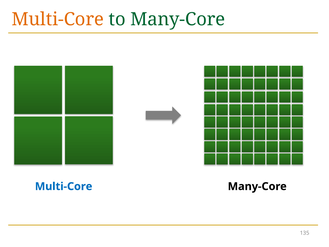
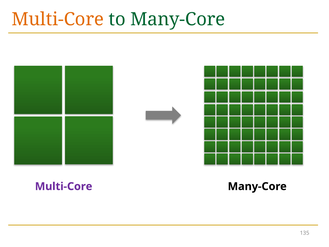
Multi-Core colour: blue -> purple (64, 186)
